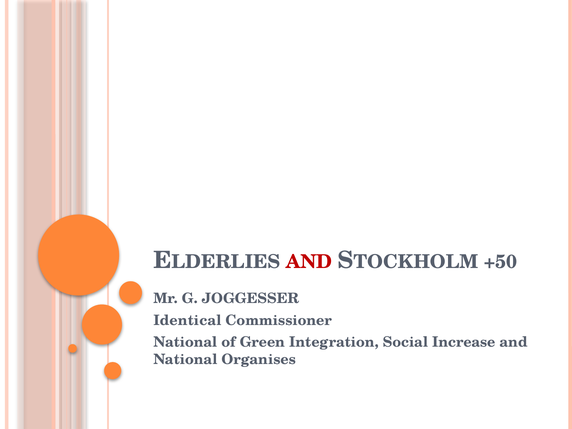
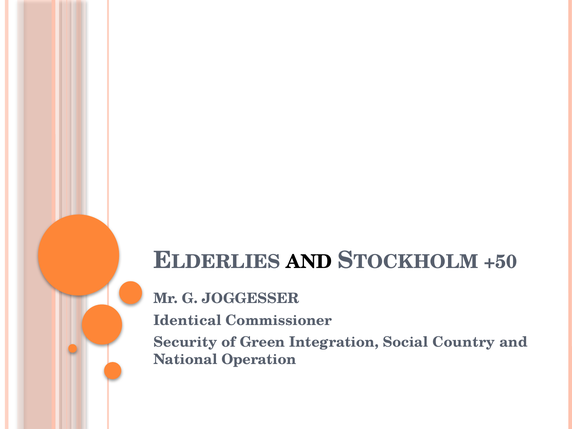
AND colour: red -> black (309, 262)
National: National -> Security (185, 342)
Increase: Increase -> Country (464, 342)
Organises: Organises -> Operation (259, 359)
